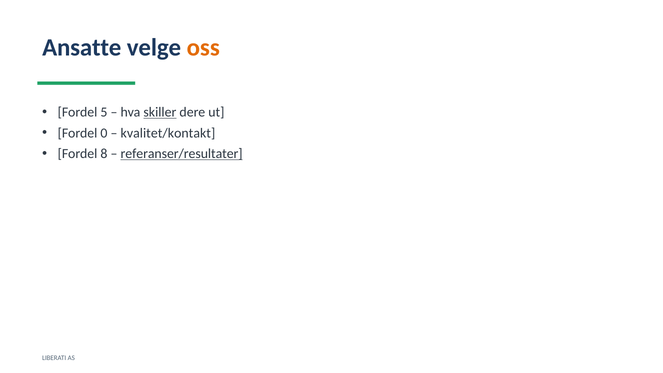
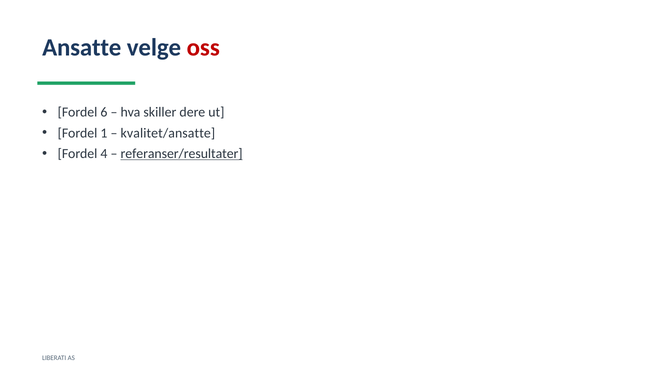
oss colour: orange -> red (203, 47)
5: 5 -> 6 (104, 112)
skiller underline: present -> none (160, 112)
0: 0 -> 1 (104, 133)
kvalitet/kontakt: kvalitet/kontakt -> kvalitet/ansatte (168, 133)
8: 8 -> 4 (104, 154)
